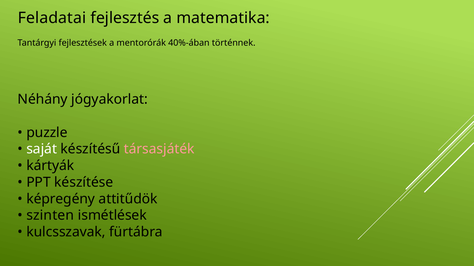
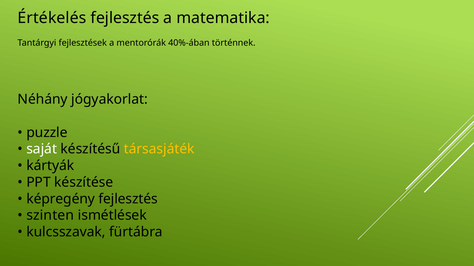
Feladatai: Feladatai -> Értékelés (52, 18)
társasjáték colour: pink -> yellow (159, 149)
képregény attitűdök: attitűdök -> fejlesztés (128, 199)
